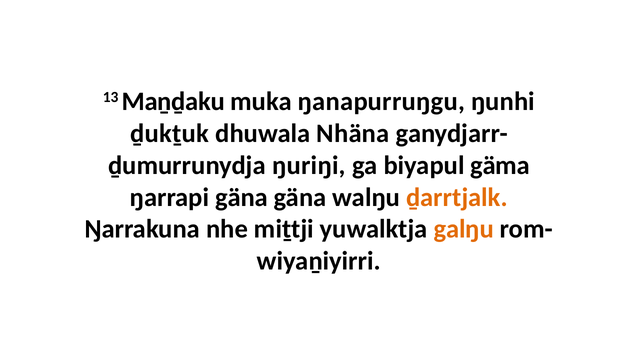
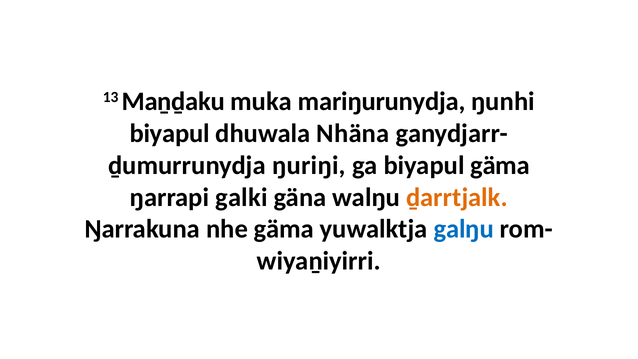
ŋanapurruŋgu: ŋanapurruŋgu -> mariŋurunydja (382, 102)
ḏukṯuk: ḏukṯuk -> biyapul (170, 133)
ŋarrapi gäna: gäna -> galki (241, 197)
nhe miṯtji: miṯtji -> gäma (284, 229)
galŋu colour: orange -> blue (464, 229)
